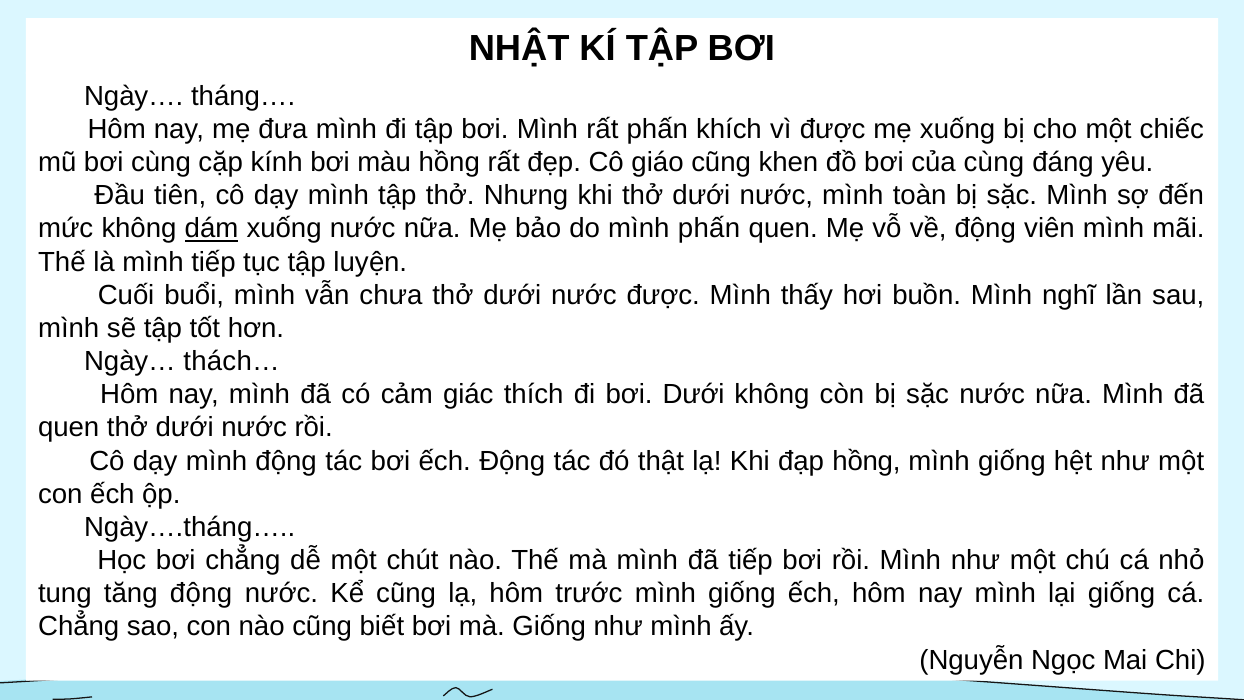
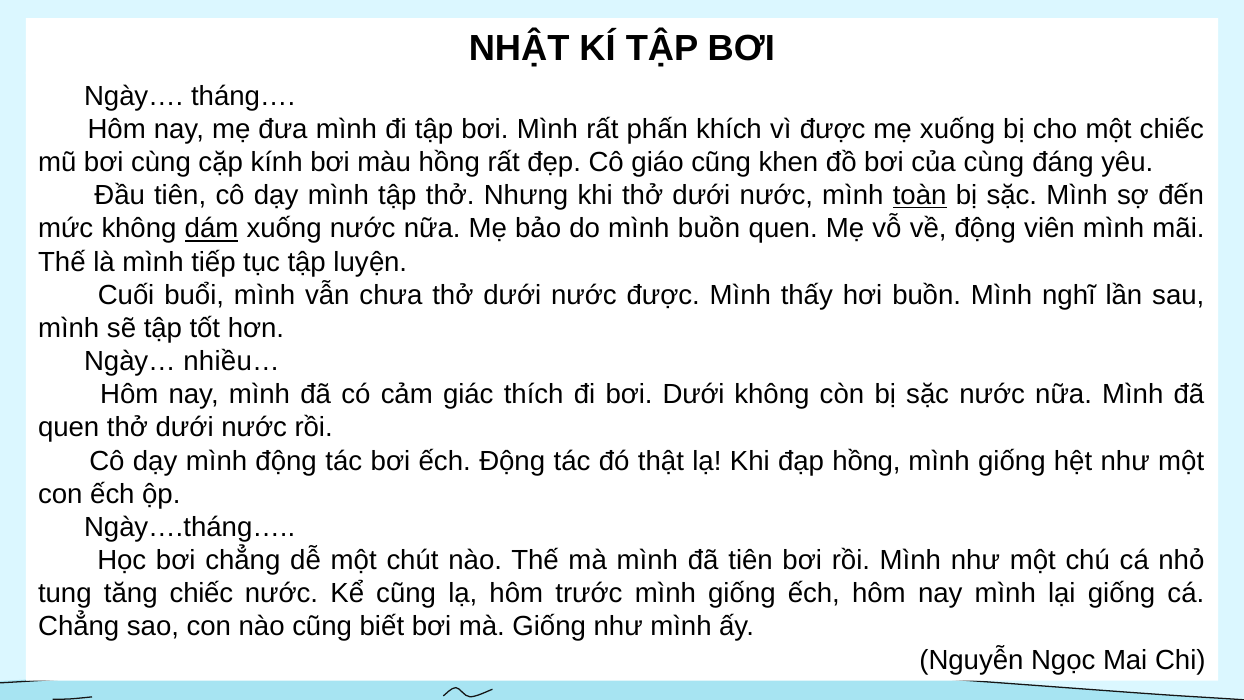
toàn underline: none -> present (920, 196)
mình phấn: phấn -> buồn (709, 229)
thách…: thách… -> nhiều… (232, 361)
đã tiếp: tiếp -> tiên (751, 560)
tăng động: động -> chiếc (201, 593)
